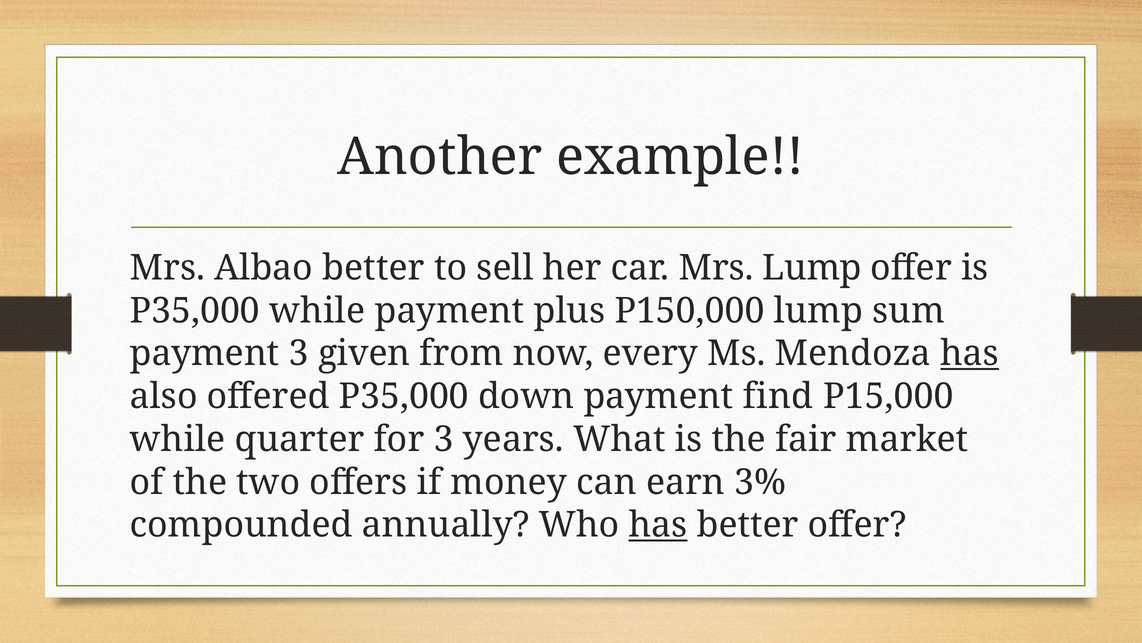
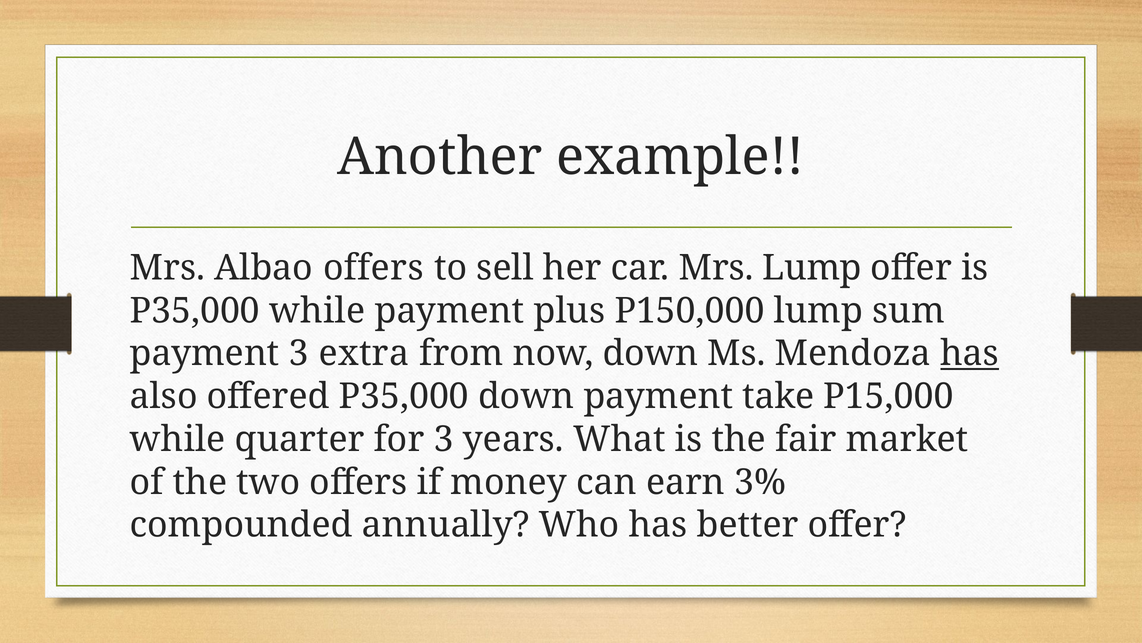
Albao better: better -> offers (373, 268)
given: given -> extra (364, 353)
now every: every -> down (651, 353)
find: find -> take (778, 396)
has underline: present -> none (658, 525)
